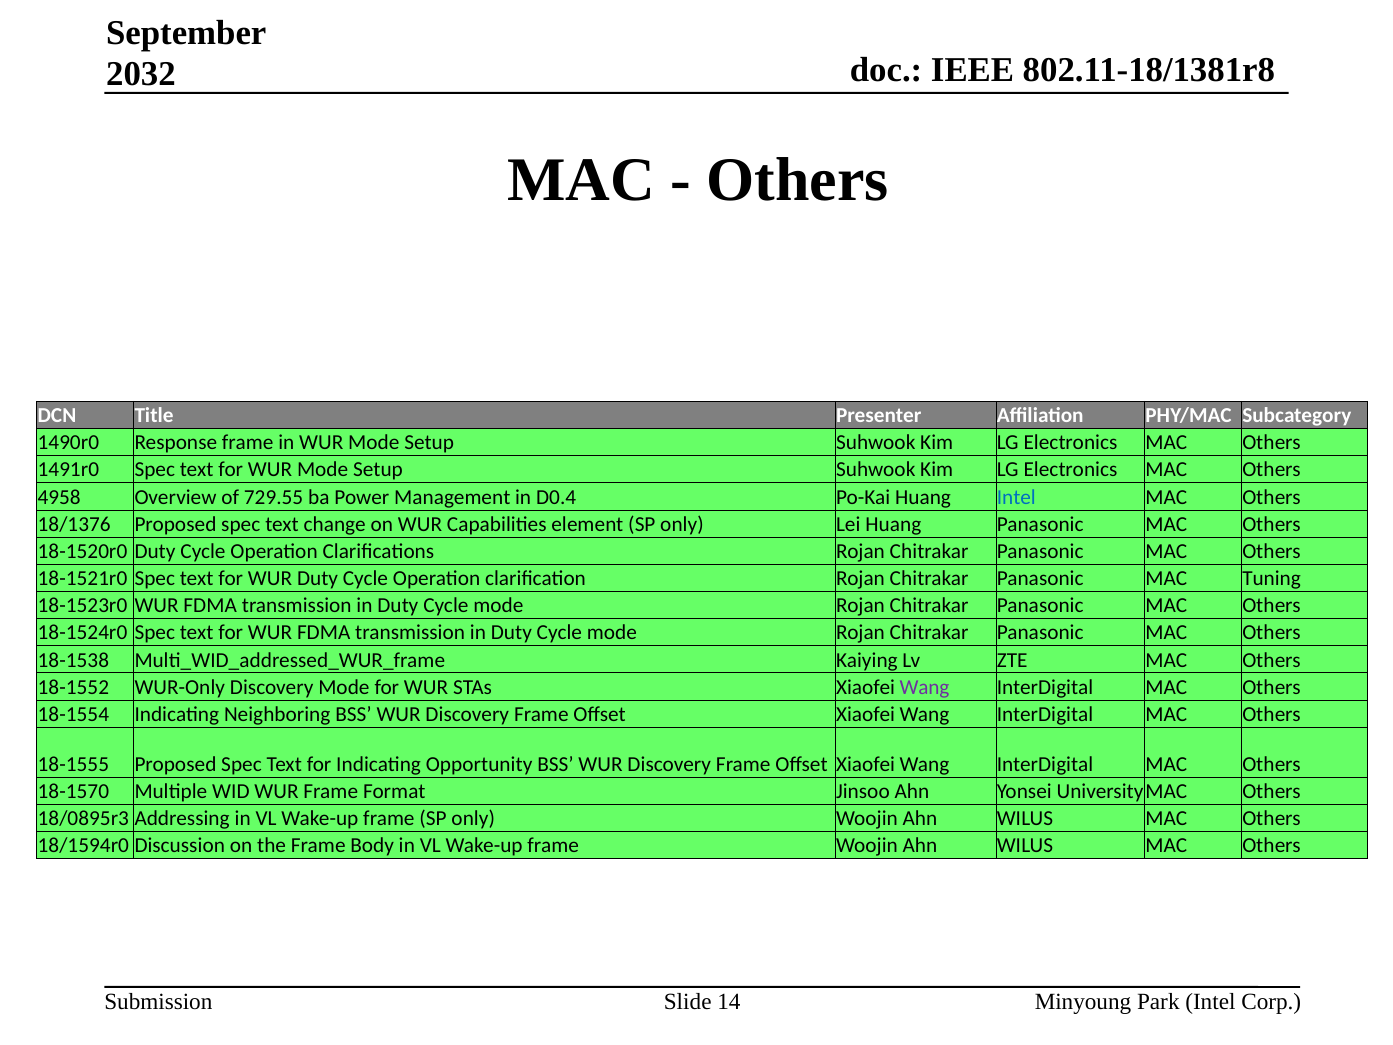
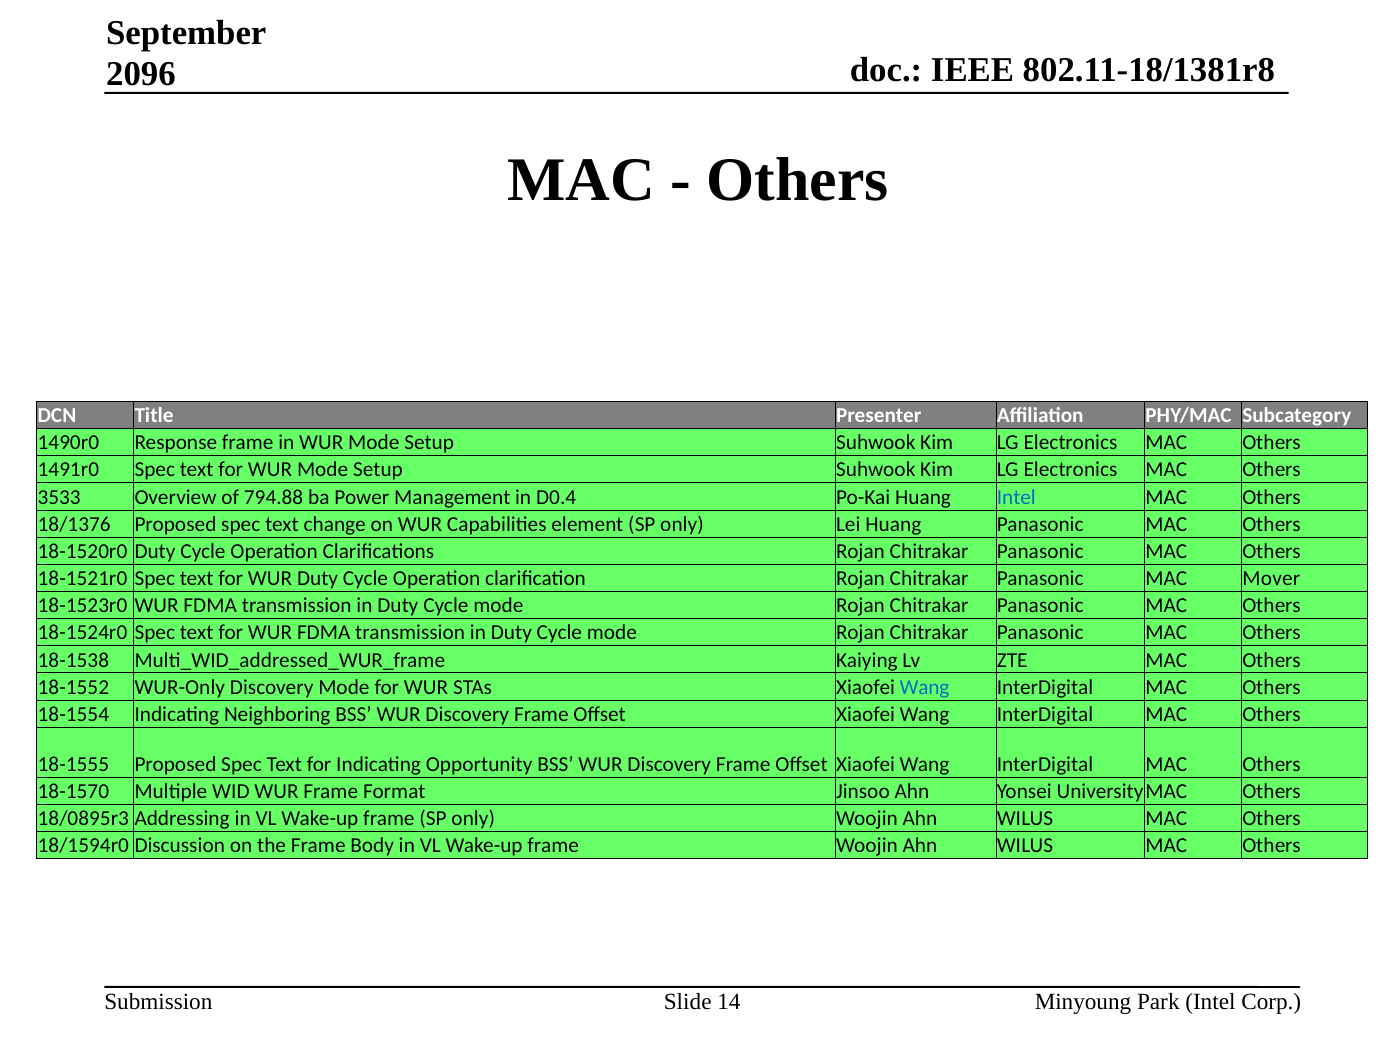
2032: 2032 -> 2096 (141, 74)
4958: 4958 -> 3533 (59, 497)
729.55: 729.55 -> 794.88 (274, 497)
Tuning: Tuning -> Mover (1271, 578)
Wang colour: purple -> blue (925, 687)
